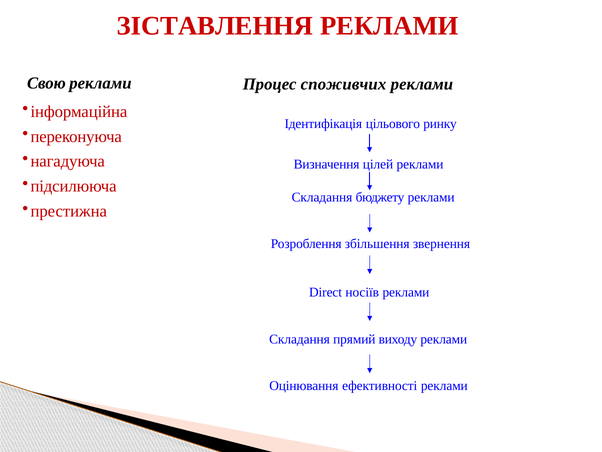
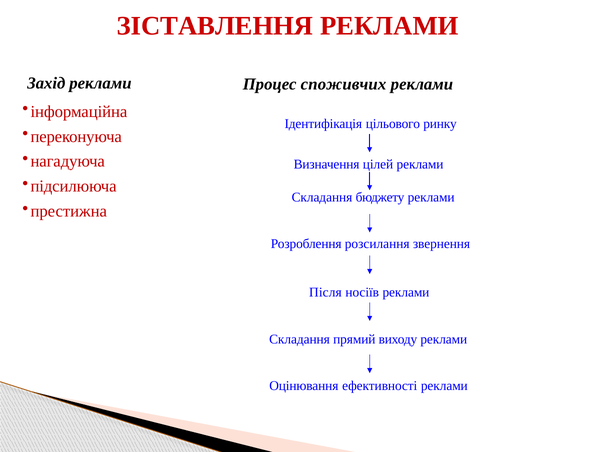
Свою: Свою -> Захід (46, 83)
збільшення: збільшення -> розсилання (377, 244)
Direct: Direct -> Після (325, 292)
